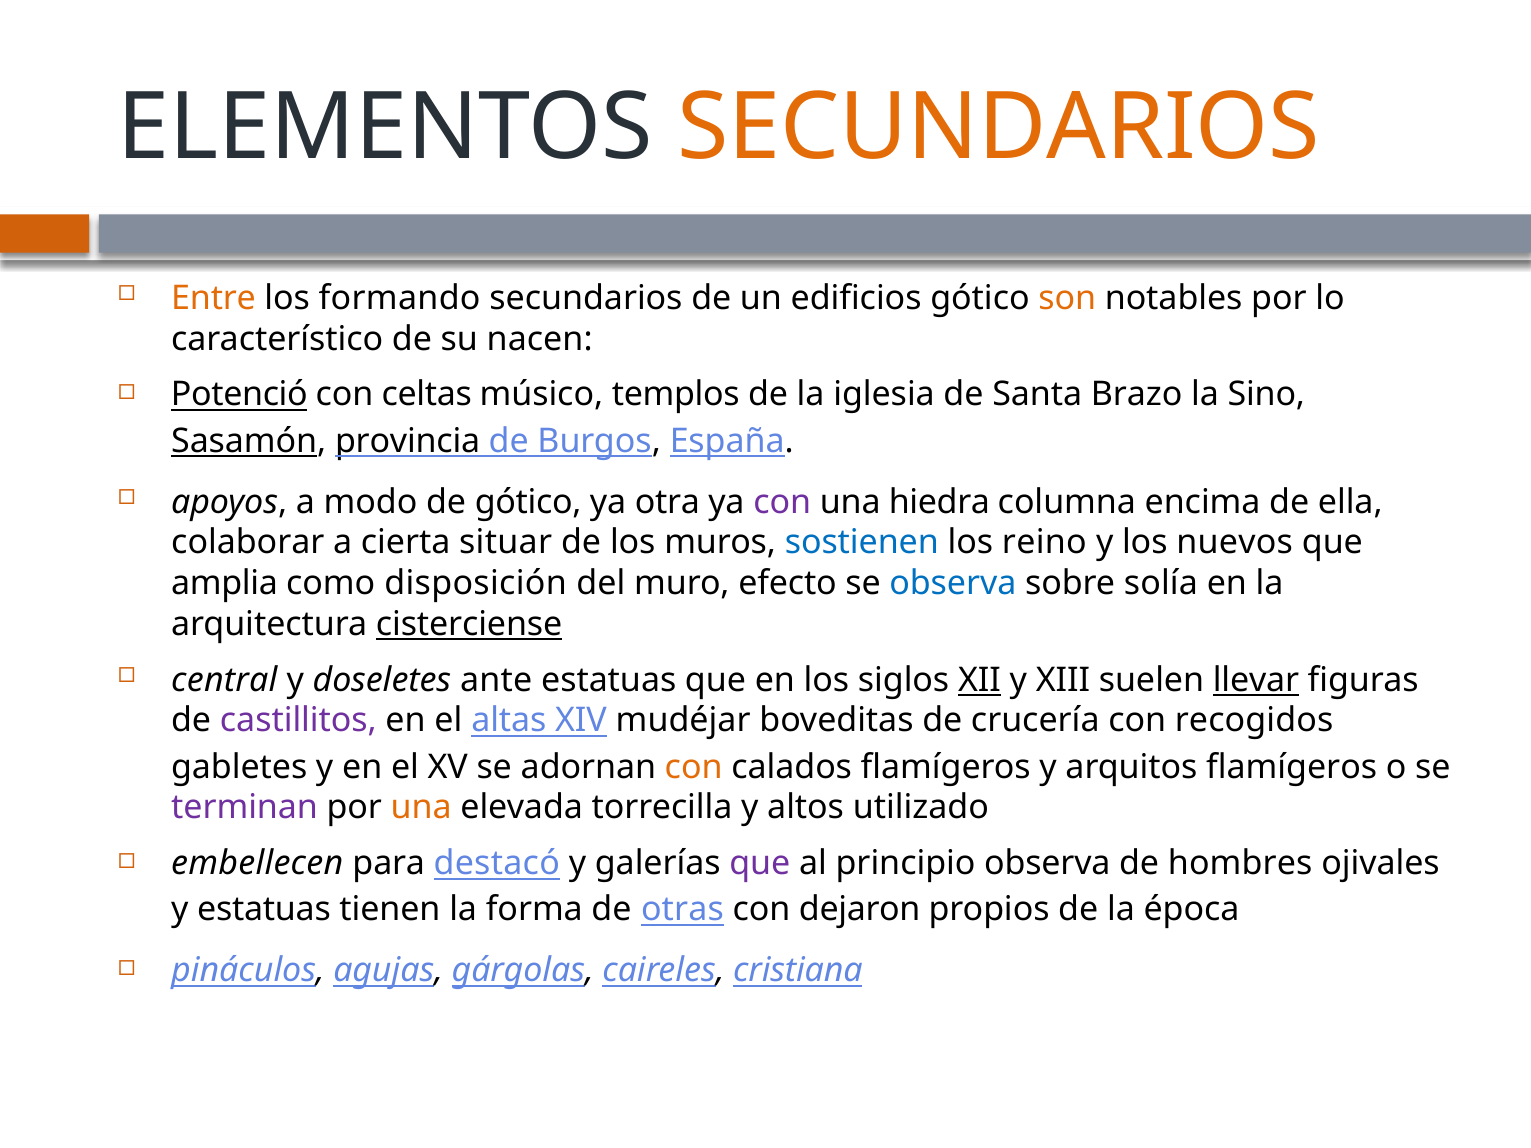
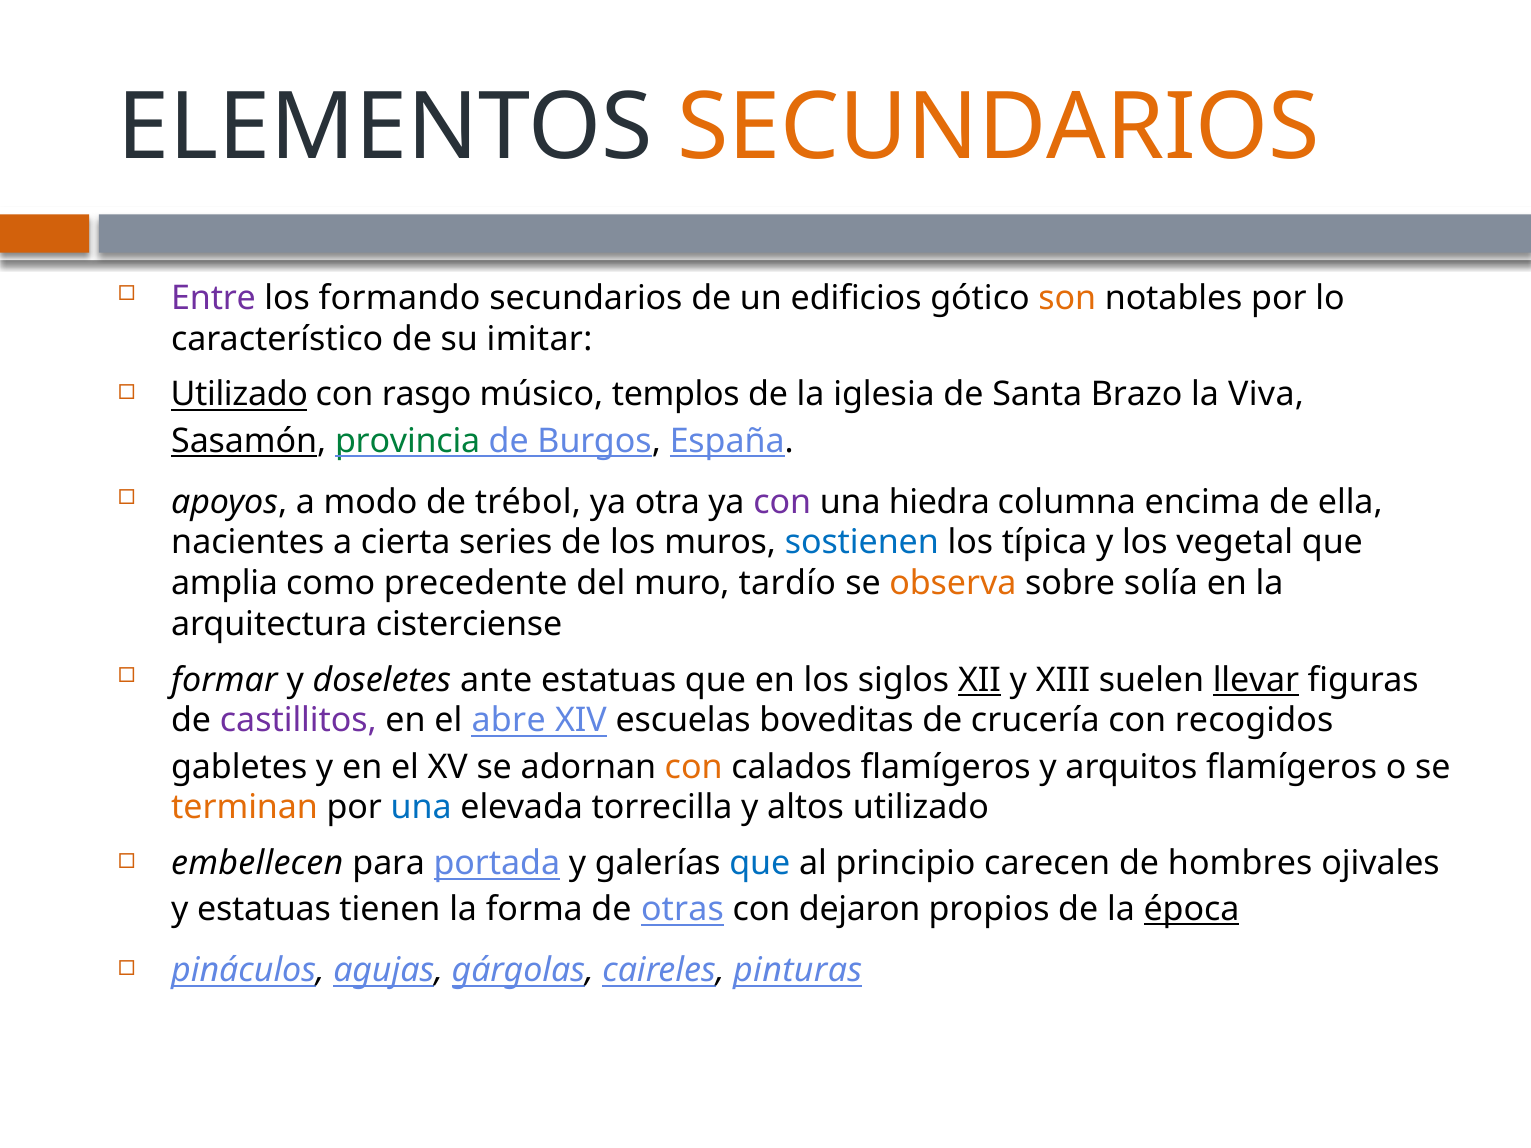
Entre colour: orange -> purple (214, 298)
nacen: nacen -> imitar (540, 339)
Potenció: Potenció -> Utilizado (239, 395)
celtas: celtas -> rasgo (427, 395)
Sino: Sino -> Viva (1266, 395)
provincia colour: black -> green (408, 441)
de gótico: gótico -> trébol (528, 502)
colaborar: colaborar -> nacientes (248, 543)
situar: situar -> series (506, 543)
reino: reino -> típica (1045, 543)
nuevos: nuevos -> vegetal (1235, 543)
disposición: disposición -> precedente (476, 584)
efecto: efecto -> tardío (787, 584)
observa colour: blue -> orange (953, 584)
cisterciense underline: present -> none (469, 624)
central: central -> formar (224, 680)
altas: altas -> abre (509, 721)
mudéjar: mudéjar -> escuelas (683, 721)
terminan colour: purple -> orange (245, 808)
una colour: orange -> blue (421, 808)
destacó: destacó -> portada (497, 864)
que colour: purple -> blue (760, 864)
principio observa: observa -> carecen (1047, 864)
época underline: none -> present (1192, 910)
cristiana: cristiana -> pinturas (798, 971)
